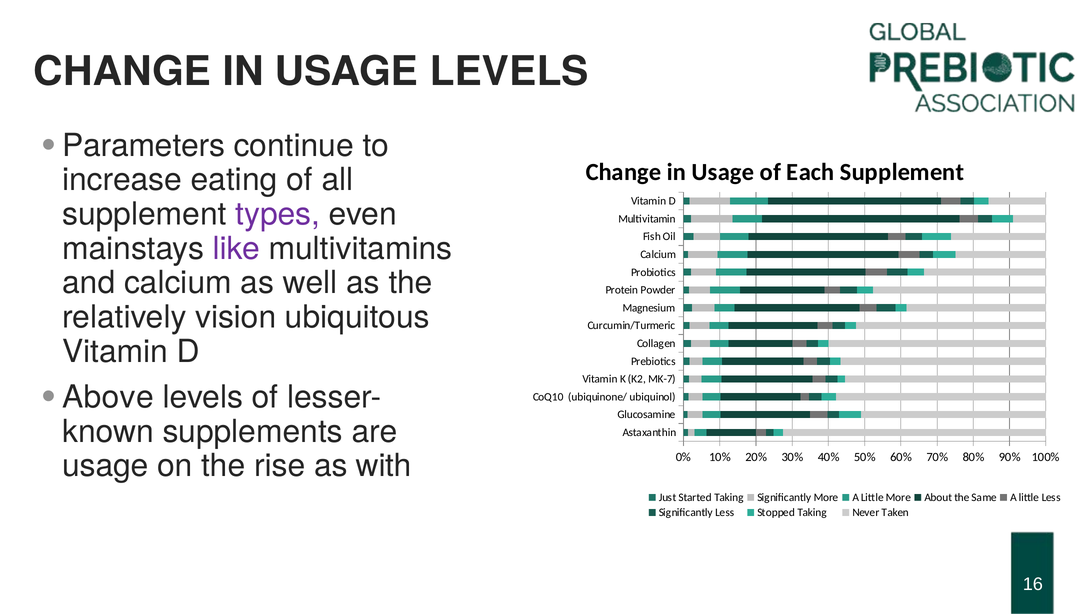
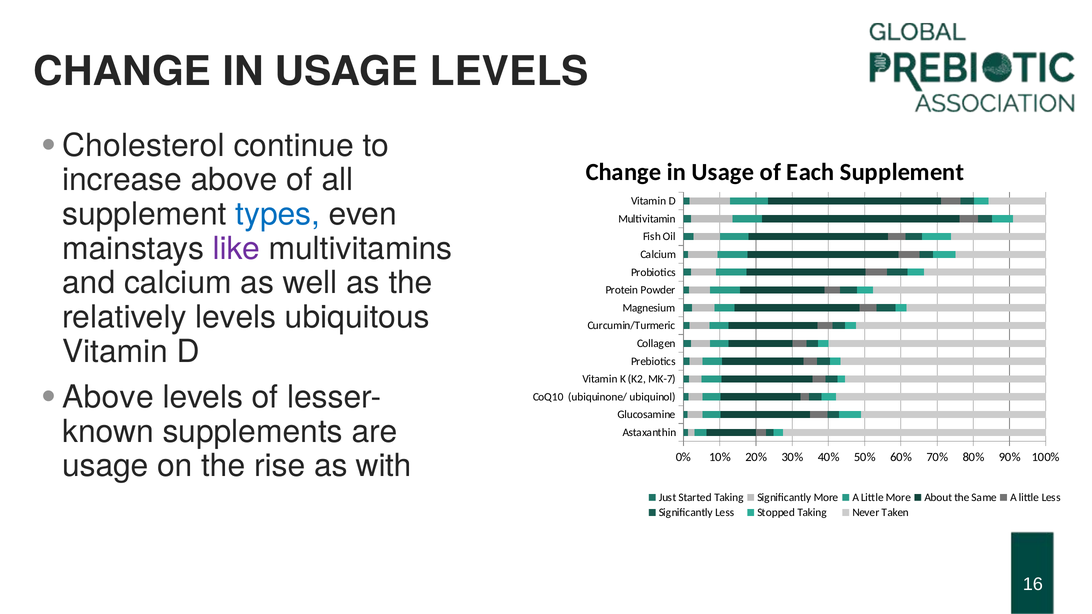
Parameters: Parameters -> Cholesterol (143, 146)
increase eating: eating -> above (234, 180)
types colour: purple -> blue (278, 214)
relatively vision: vision -> levels (236, 317)
